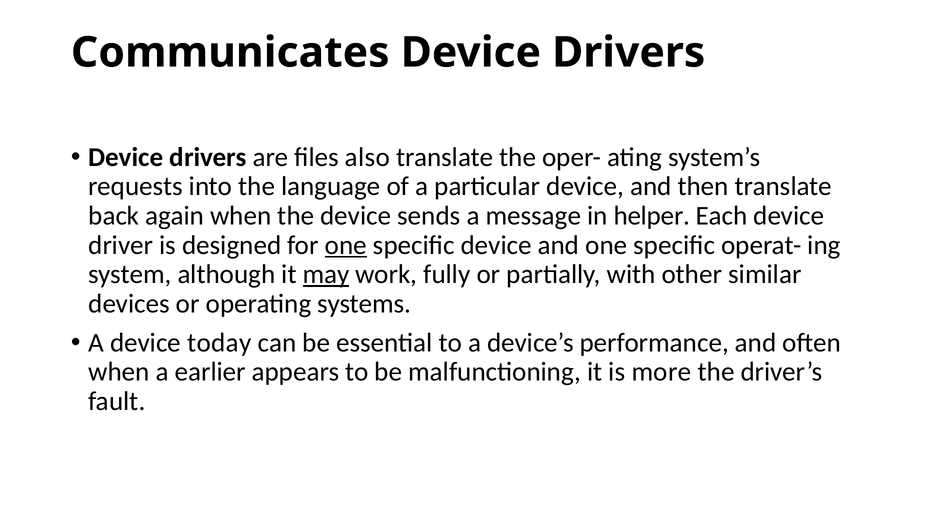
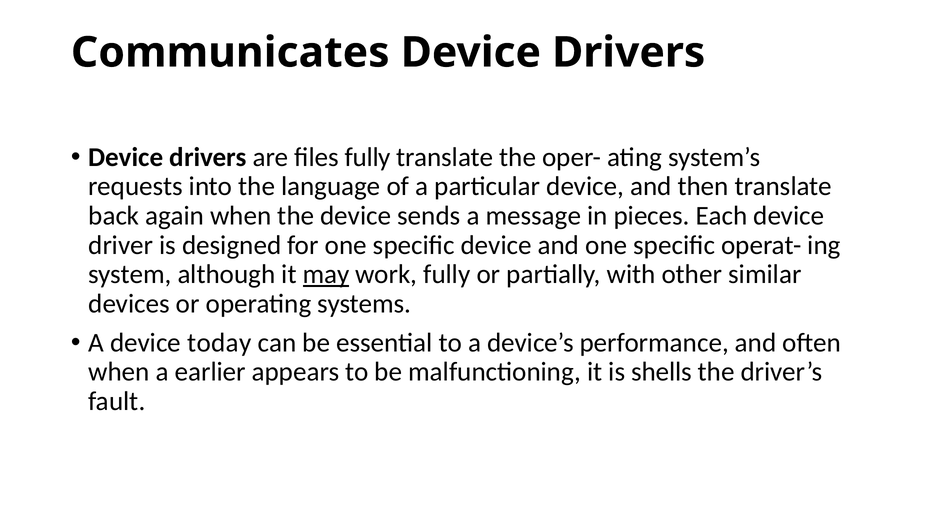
files also: also -> fully (368, 157)
helper: helper -> pieces (652, 216)
one underline: present -> none (346, 245)
more: more -> shells (662, 372)
